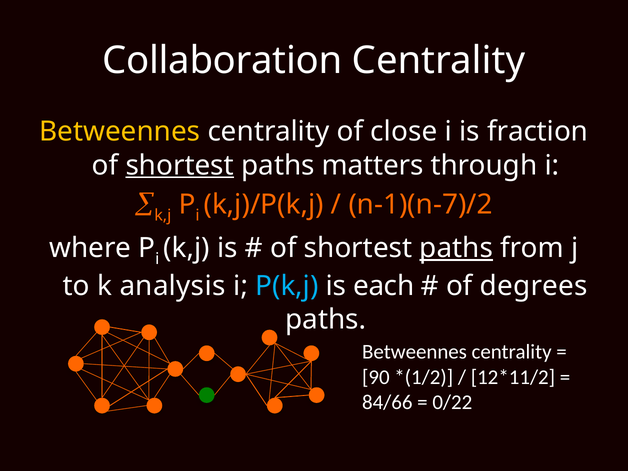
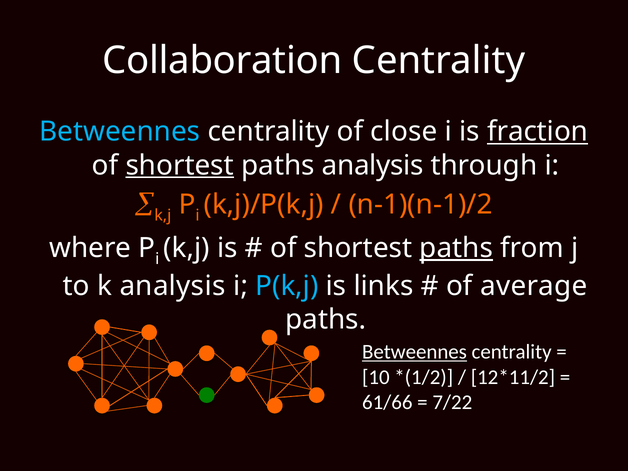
Betweennes colour: yellow -> light blue (120, 132)
fraction underline: none -> present (538, 132)
paths matters: matters -> analysis (373, 165)
n-1)(n-7)/2: n-1)(n-7)/2 -> n-1)(n-1)/2 (421, 204)
each: each -> links (384, 286)
degrees: degrees -> average (534, 286)
Betweennes underline: none -> present (414, 352)
90: 90 -> 10 (376, 377)
84/66: 84/66 -> 61/66 (387, 402)
0/22: 0/22 -> 7/22 (452, 402)
